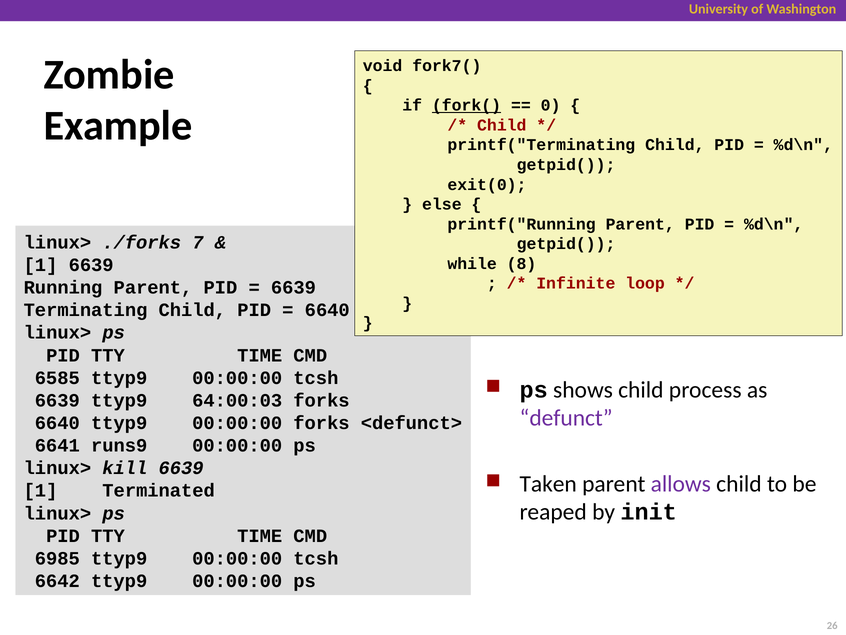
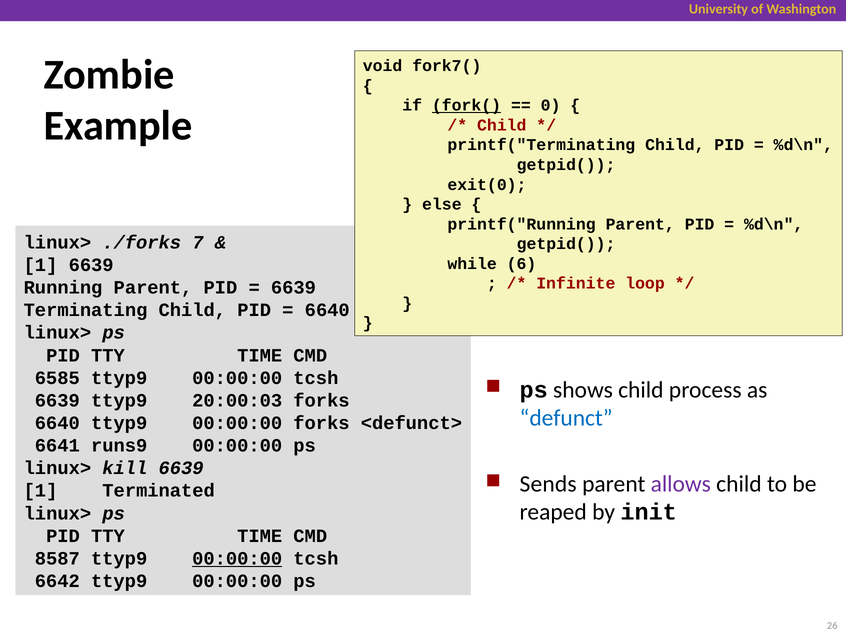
8: 8 -> 6 (522, 263)
64:00:03: 64:00:03 -> 20:00:03 (237, 400)
defunct colour: purple -> blue (566, 418)
Taken: Taken -> Sends (548, 484)
6985: 6985 -> 8587 (57, 558)
00:00:00 underline: none -> present (237, 558)
